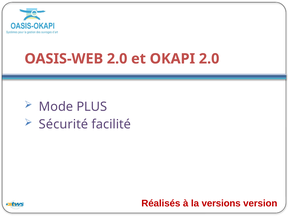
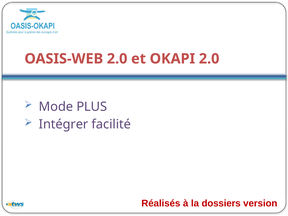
Sécurité: Sécurité -> Intégrer (64, 124)
versions: versions -> dossiers (221, 203)
